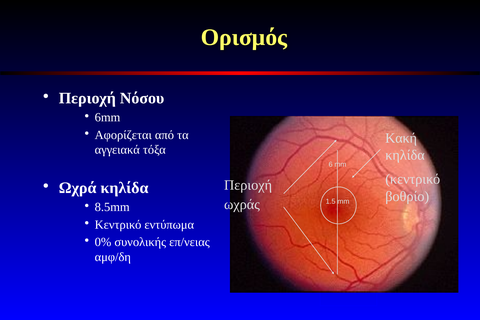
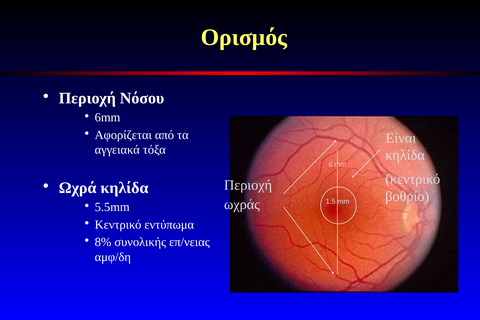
Κακή: Κακή -> Είναι (401, 138)
8.5mm: 8.5mm -> 5.5mm (112, 207)
0%: 0% -> 8% (103, 242)
